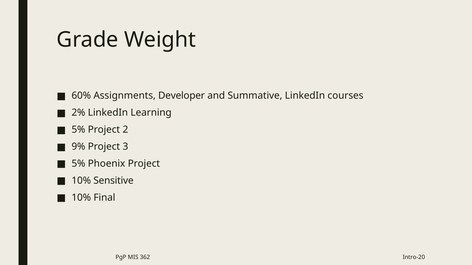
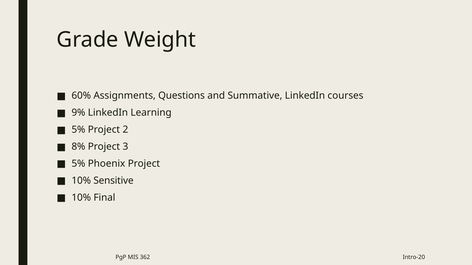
Developer: Developer -> Questions (182, 96)
2%: 2% -> 9% (78, 113)
9%: 9% -> 8% (78, 147)
